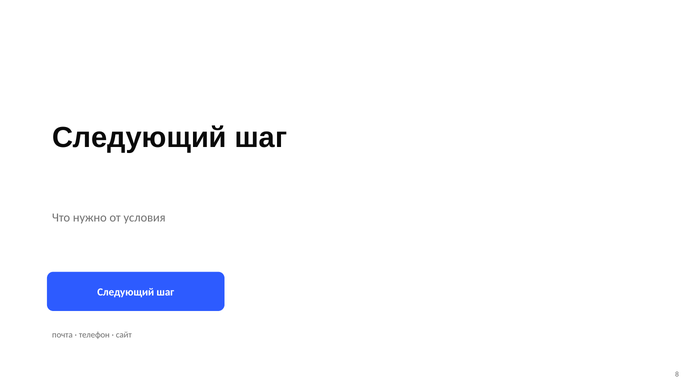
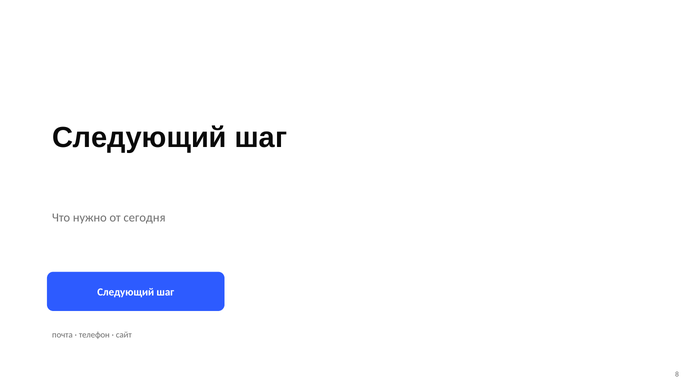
условия: условия -> сегодня (145, 218)
